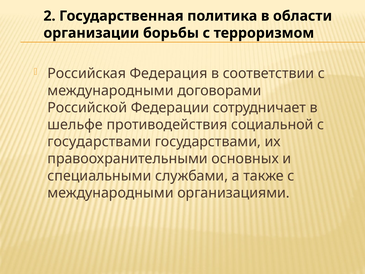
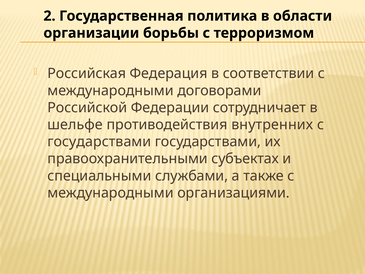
социальной: социальной -> внутренних (272, 125)
основных: основных -> субъектах (245, 159)
